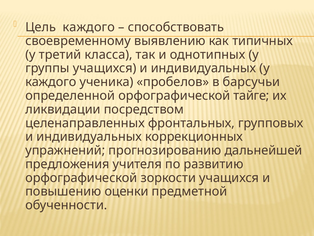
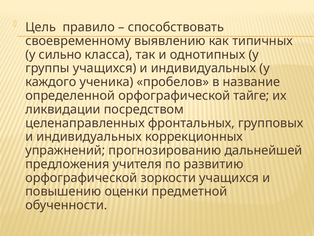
Цель каждого: каждого -> правило (89, 27)
третий: третий -> сильно (60, 55)
барсучьи: барсучьи -> название (251, 82)
